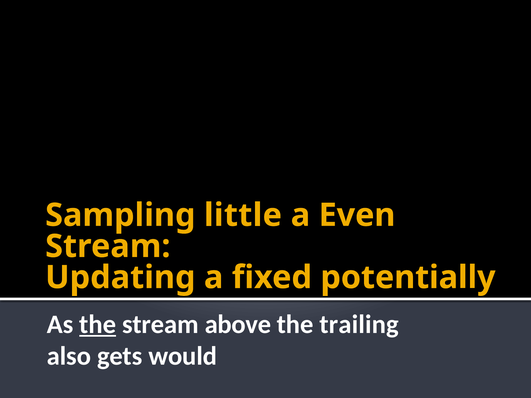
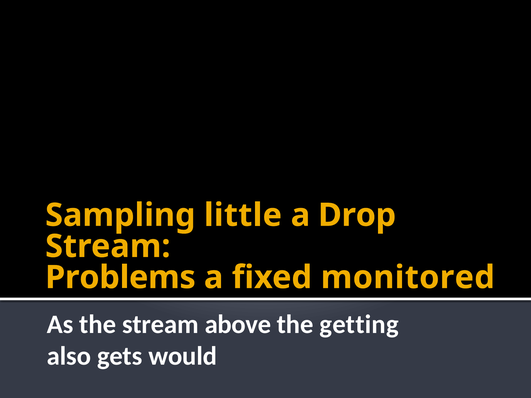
Even: Even -> Drop (357, 215)
Updating: Updating -> Problems (120, 278)
potentially: potentially -> monitored (408, 278)
the underline: present -> none (98, 325)
trailing: trailing -> getting (359, 325)
